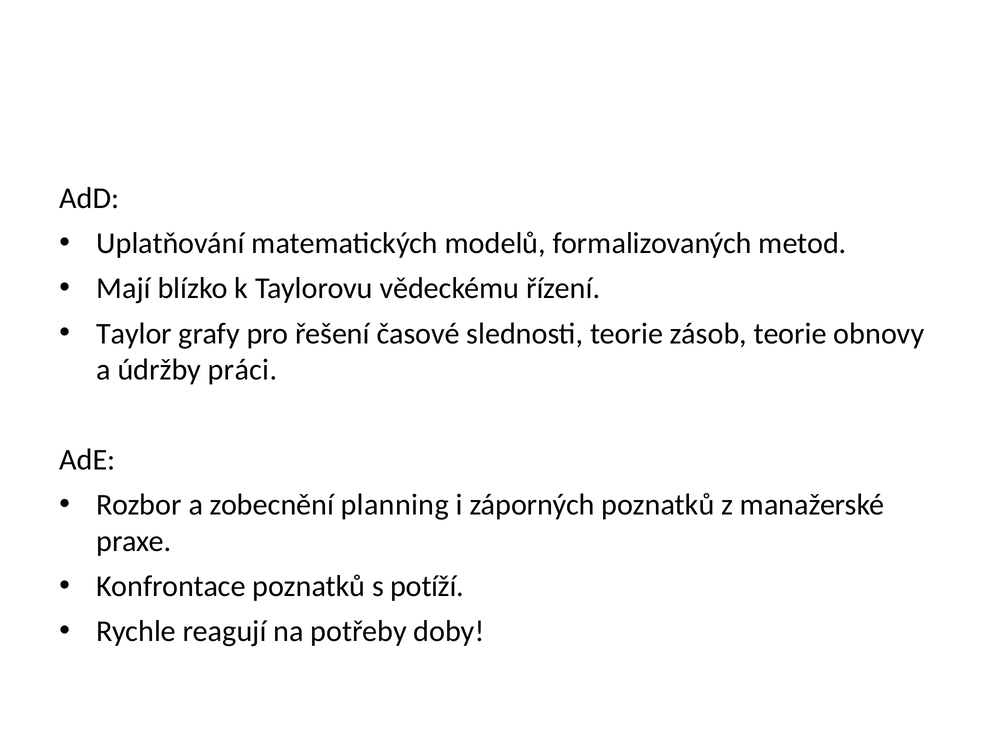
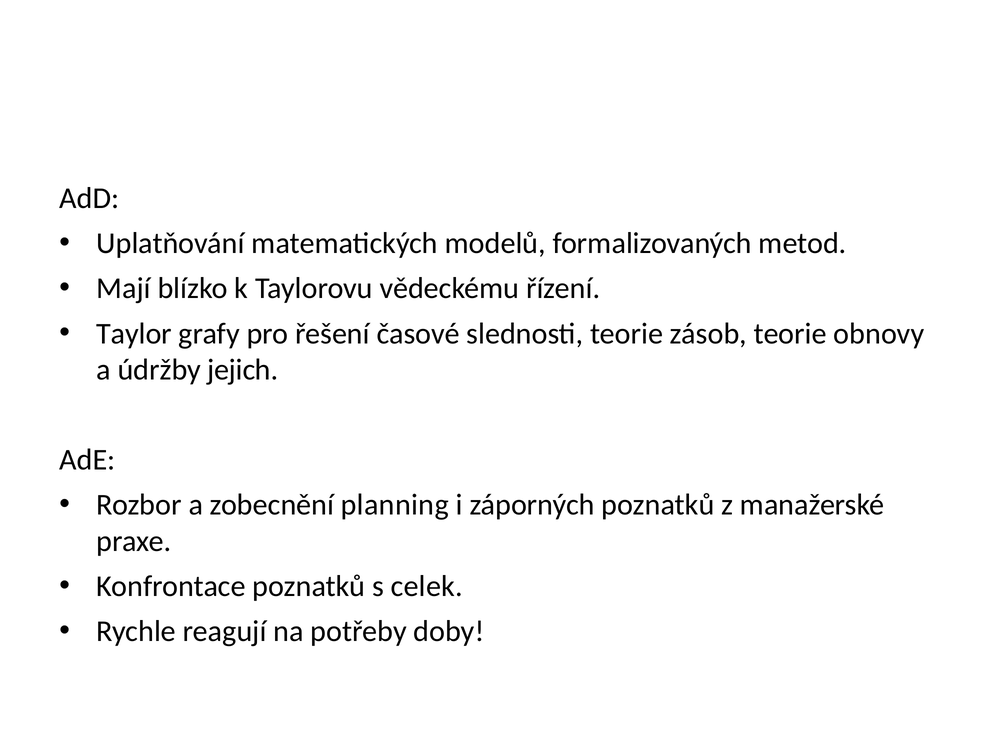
práci: práci -> jejich (243, 370)
potíží: potíží -> celek (427, 586)
